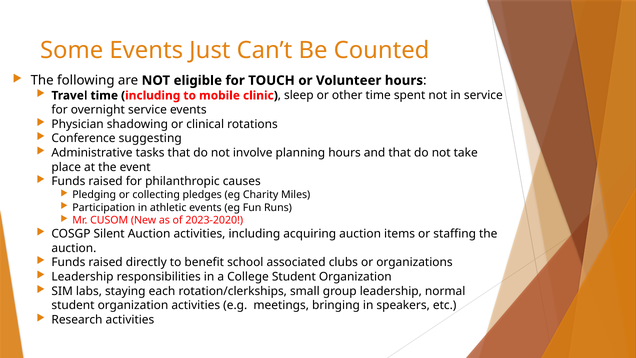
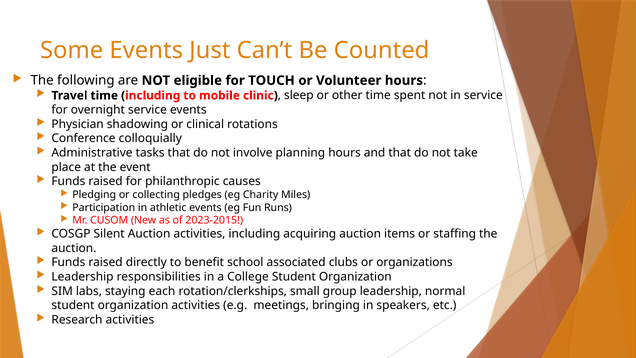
suggesting: suggesting -> colloquially (150, 138)
2023-2020: 2023-2020 -> 2023-2015 (214, 220)
